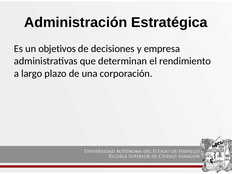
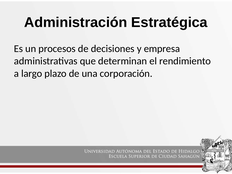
objetivos: objetivos -> procesos (57, 49)
